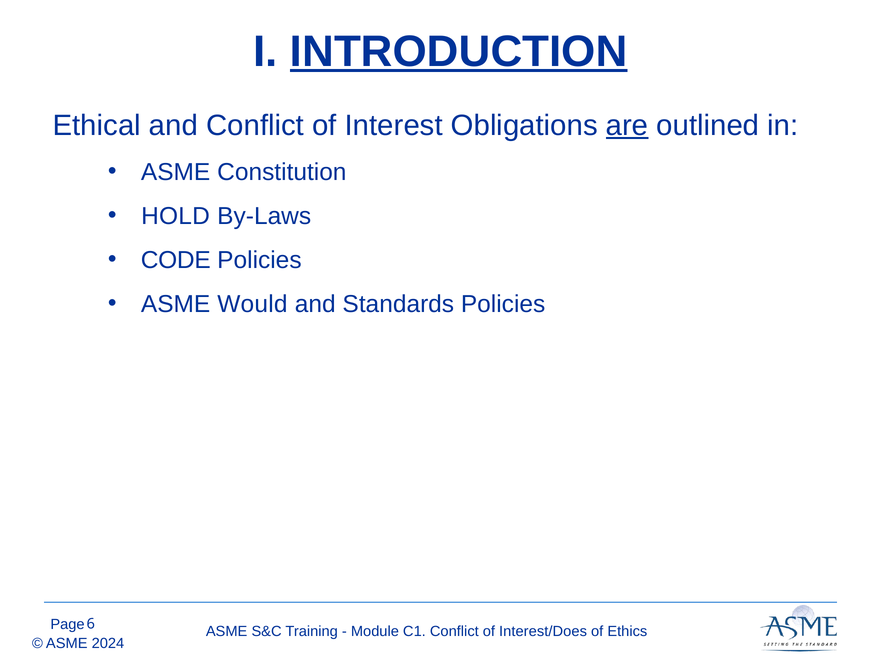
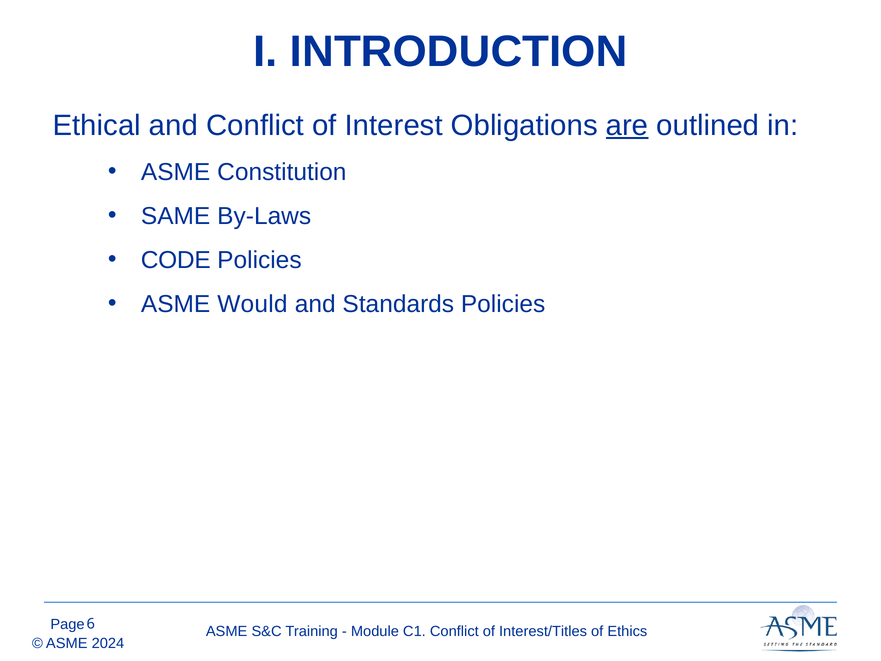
INTRODUCTION underline: present -> none (459, 52)
HOLD: HOLD -> SAME (176, 216)
Interest/Does: Interest/Does -> Interest/Titles (543, 631)
